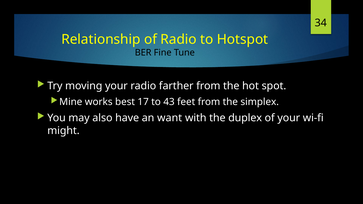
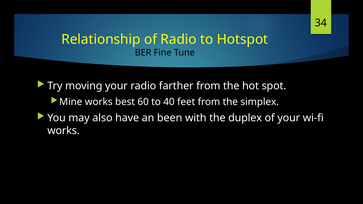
17: 17 -> 60 (143, 102)
43: 43 -> 40 (169, 102)
want: want -> been (170, 118)
might: might -> works (63, 131)
